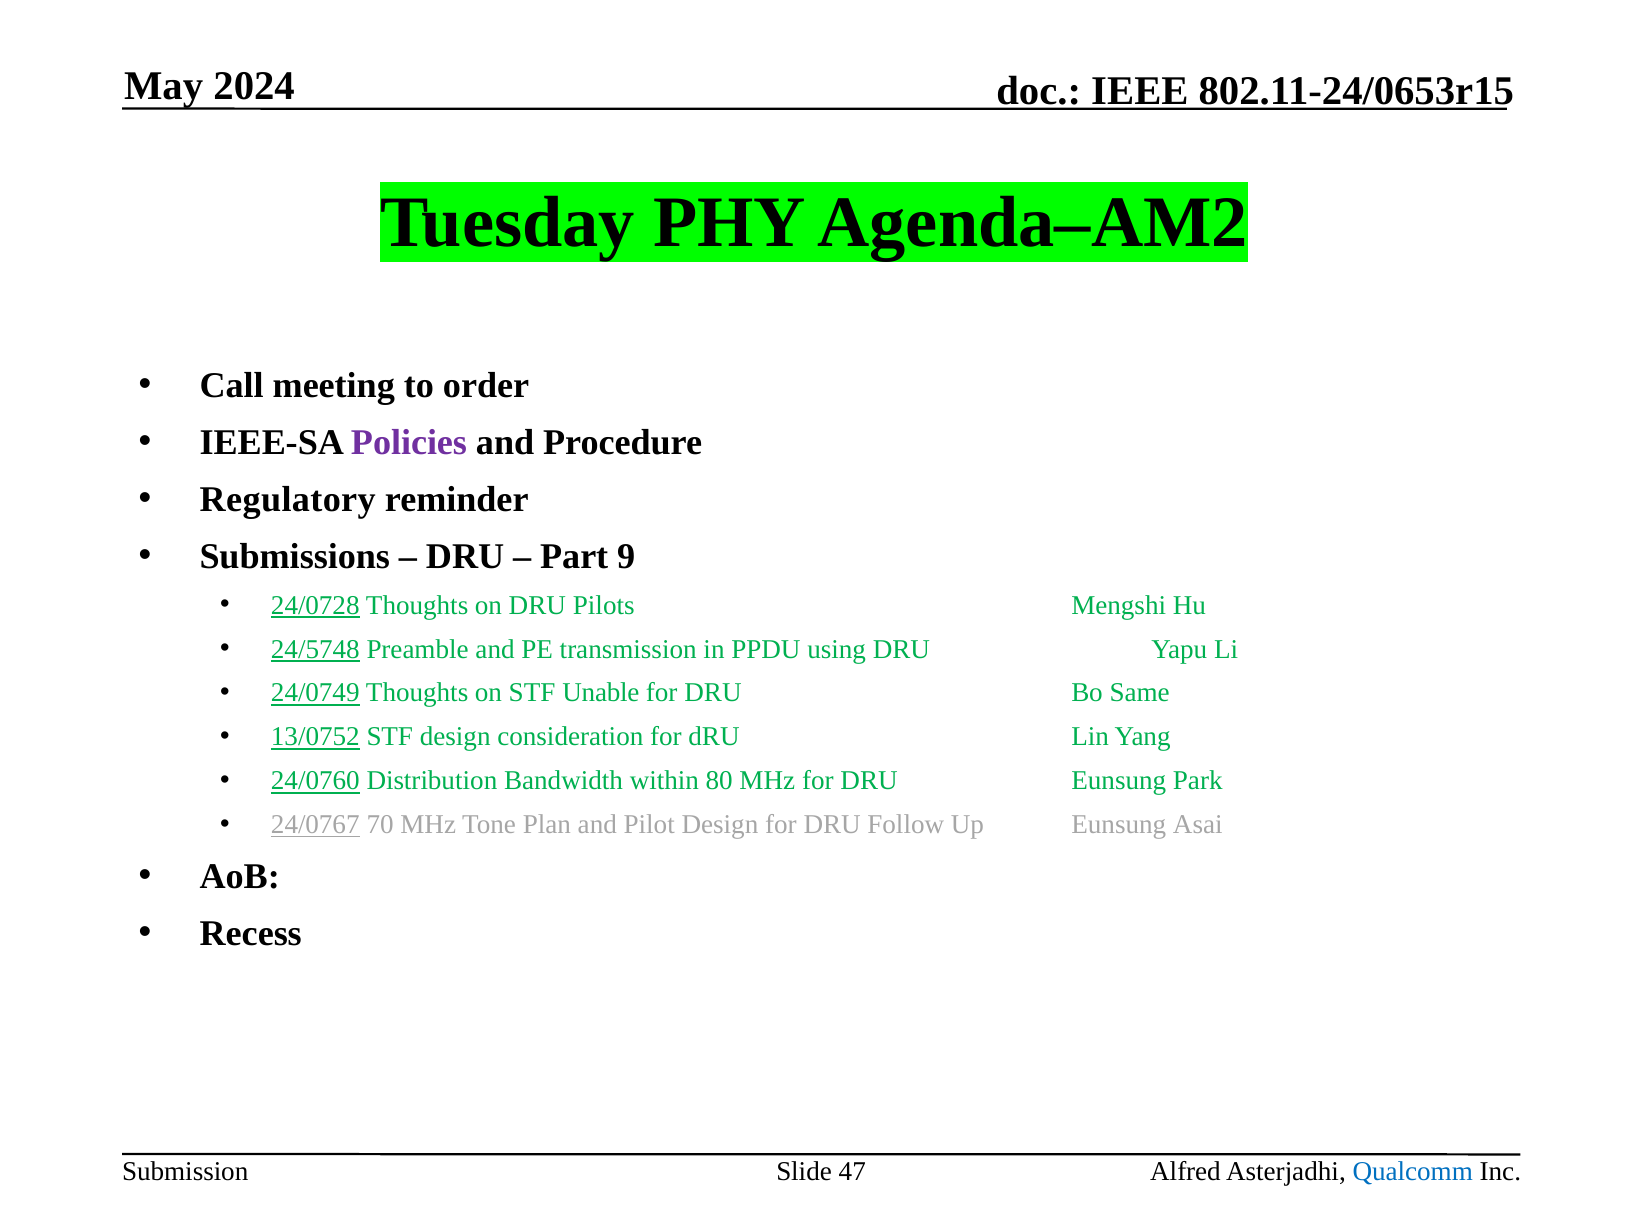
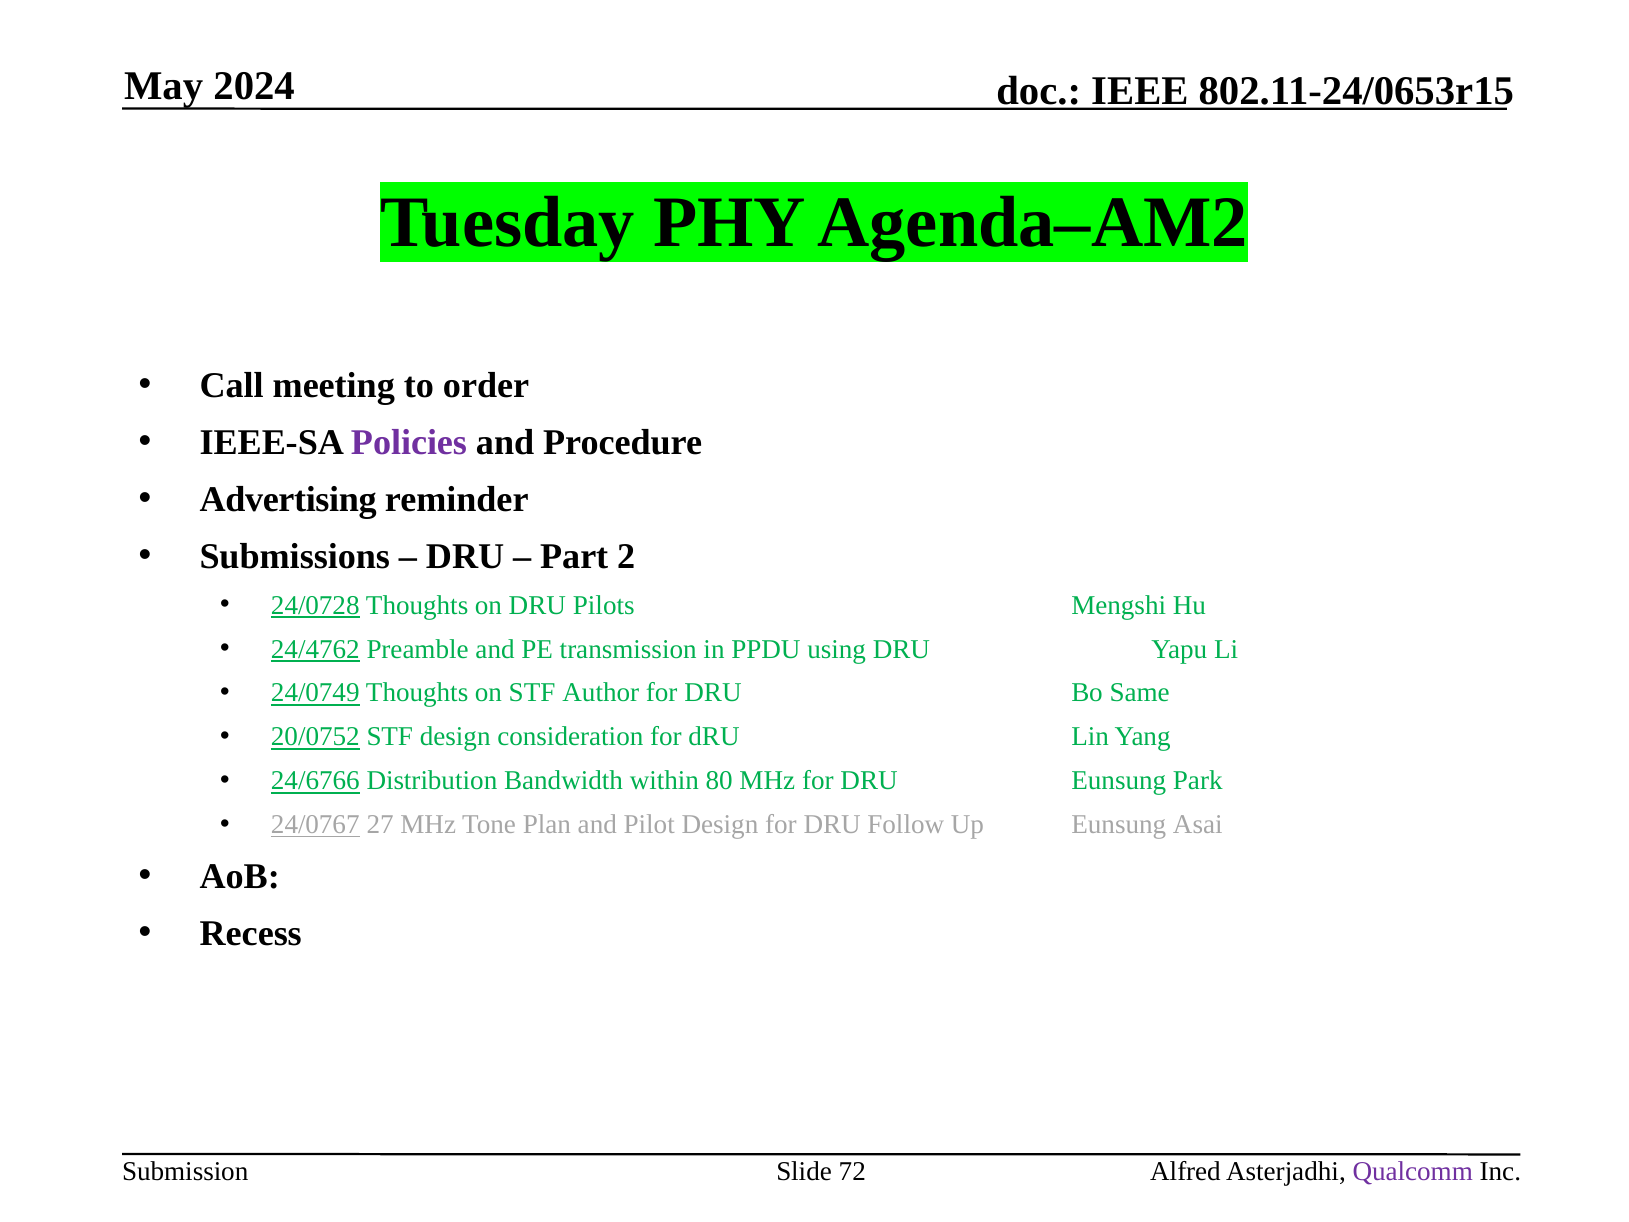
Regulatory: Regulatory -> Advertising (288, 499)
9: 9 -> 2 (626, 556)
24/5748: 24/5748 -> 24/4762 (315, 649)
Unable: Unable -> Author (601, 693)
13/0752: 13/0752 -> 20/0752 (315, 737)
24/0760: 24/0760 -> 24/6766 (315, 781)
70: 70 -> 27 (380, 824)
47: 47 -> 72 (852, 1172)
Qualcomm colour: blue -> purple (1413, 1172)
